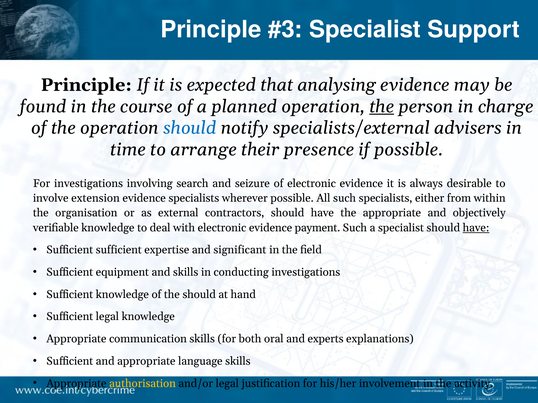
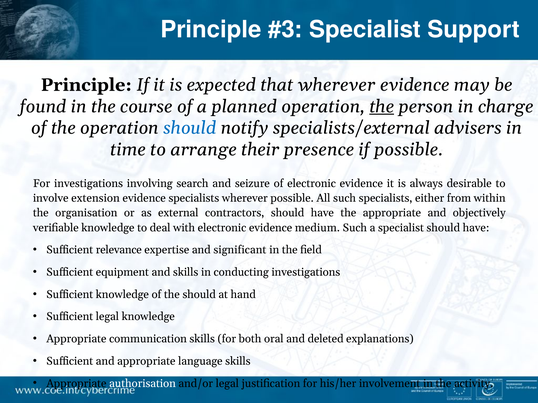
that analysing: analysing -> wherever (337, 85)
payment: payment -> medium (317, 228)
have underline: present -> none (476, 228)
Sufficient sufficient: sufficient -> relevance (119, 250)
experts: experts -> deleted (326, 339)
authorisation colour: yellow -> white (142, 384)
